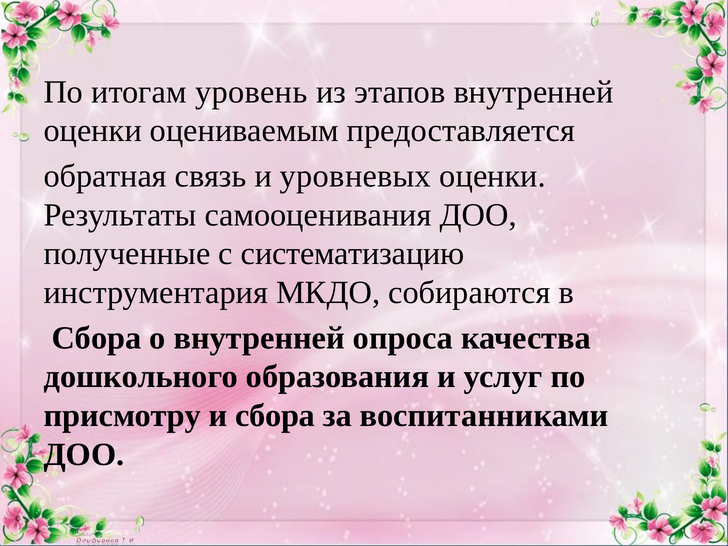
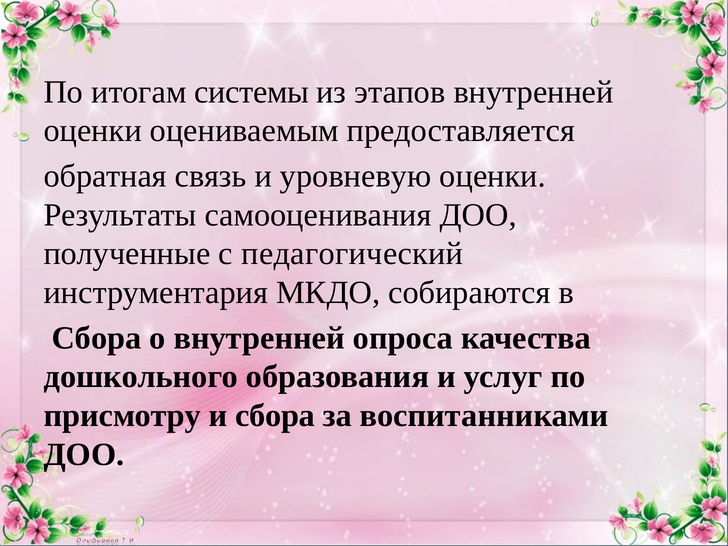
уровень: уровень -> системы (252, 92)
уровневых: уровневых -> уровневую (356, 176)
систематизацию: систематизацию -> педагогический (352, 254)
